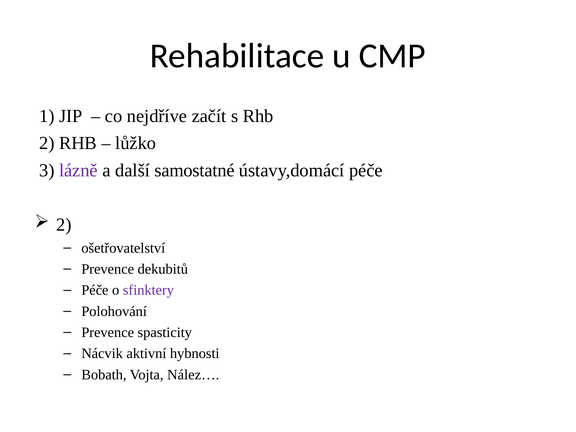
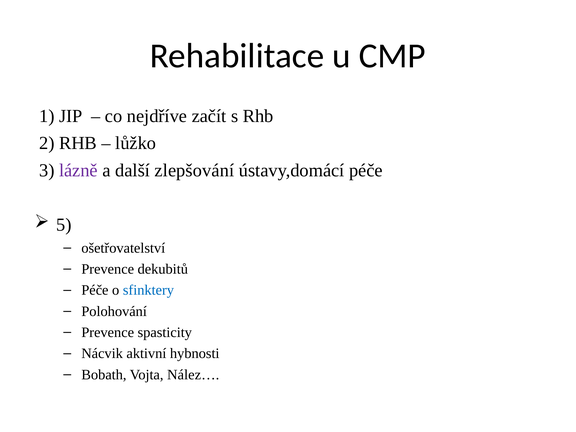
samostatné: samostatné -> zlepšování (194, 170)
2: 2 -> 5 (64, 225)
sfinktery colour: purple -> blue (148, 290)
